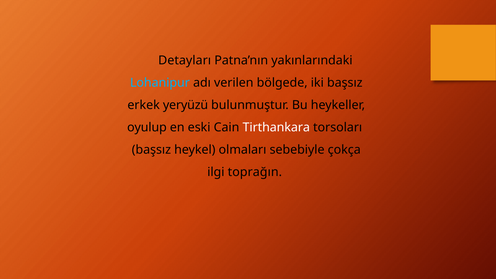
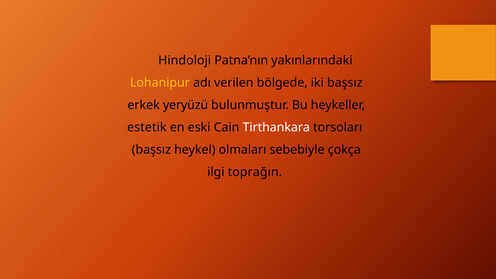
Detayları: Detayları -> Hindoloji (185, 60)
Lohanipur colour: light blue -> yellow (160, 83)
oyulup: oyulup -> estetik (147, 127)
